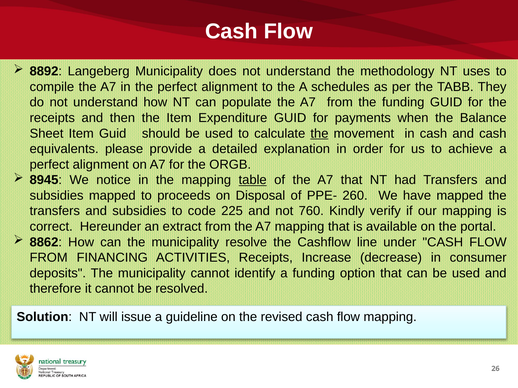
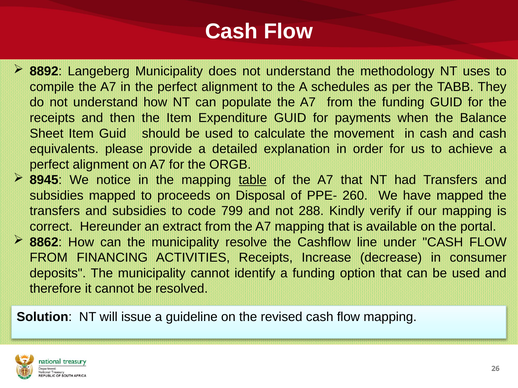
the underline: present -> none (319, 134)
225: 225 -> 799 (232, 211)
760: 760 -> 288 (311, 211)
